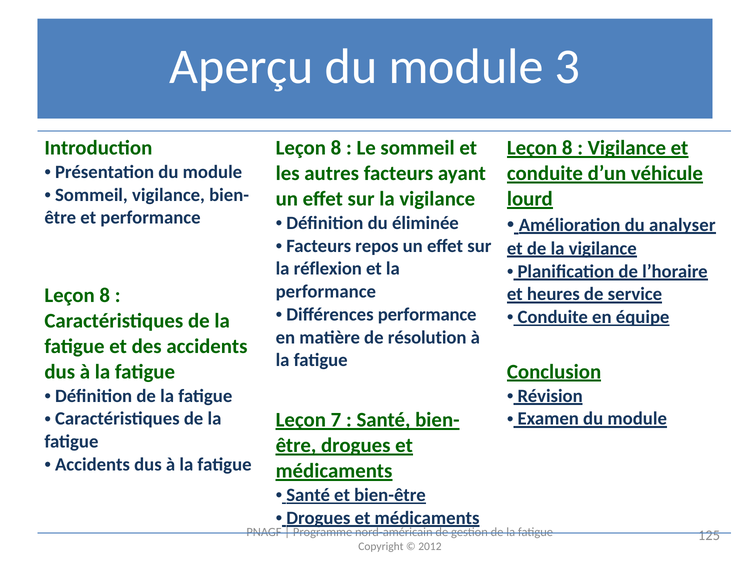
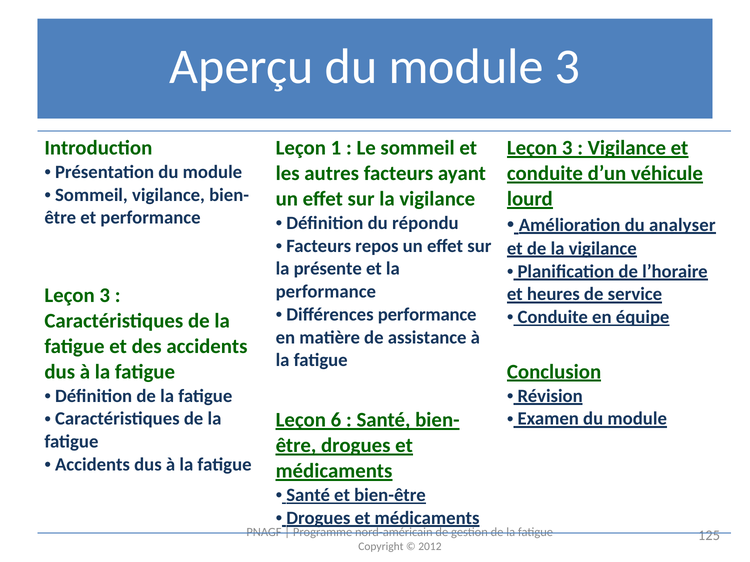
8: 8 -> 1 (336, 148)
8: 8 -> 3 (567, 148)
éliminée: éliminée -> répondu (425, 223)
réflexion: réflexion -> présente (328, 269)
8: 8 -> 3 (105, 296)
résolution: résolution -> assistance (427, 338)
7: 7 -> 6 (336, 420)
